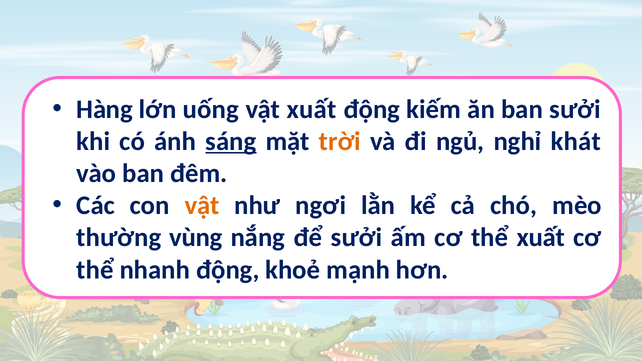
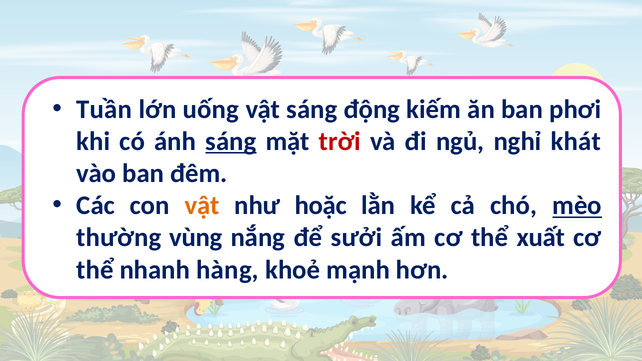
Hàng: Hàng -> Tuần (104, 109)
vật xuất: xuất -> sáng (312, 109)
ban sưởi: sưởi -> phơi (575, 109)
trời colour: orange -> red (340, 141)
ngơi: ngơi -> hoặc (321, 206)
mèo underline: none -> present (577, 206)
nhanh động: động -> hàng (228, 270)
